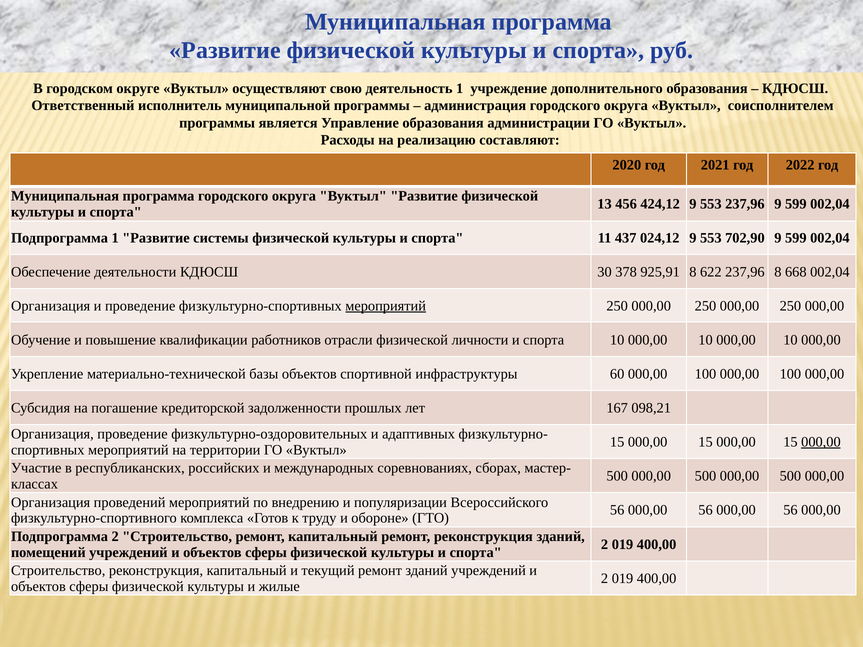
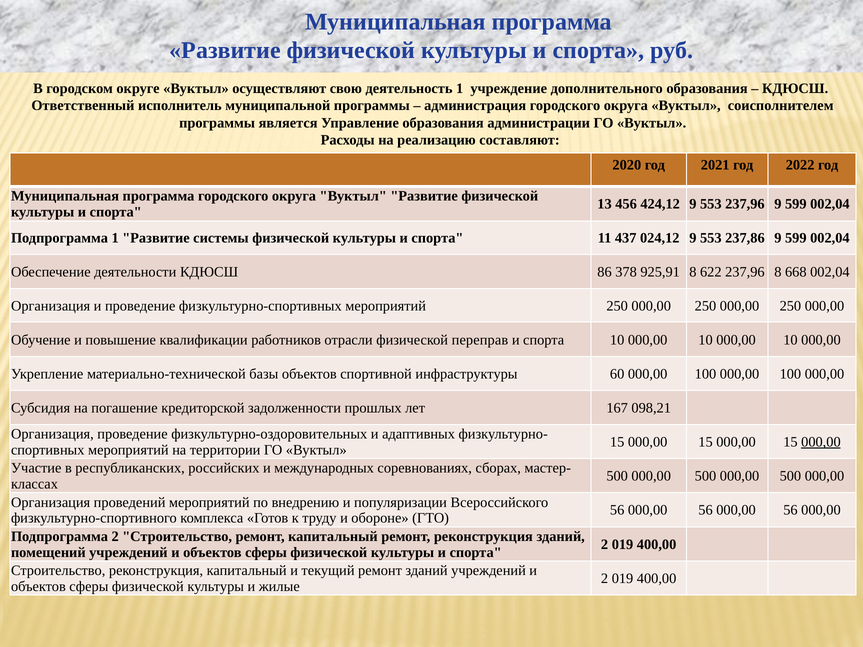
702,90: 702,90 -> 237,86 (745, 238)
30: 30 -> 86 (605, 272)
мероприятий underline: present -> none (386, 306)
личности: личности -> переправ (480, 340)
